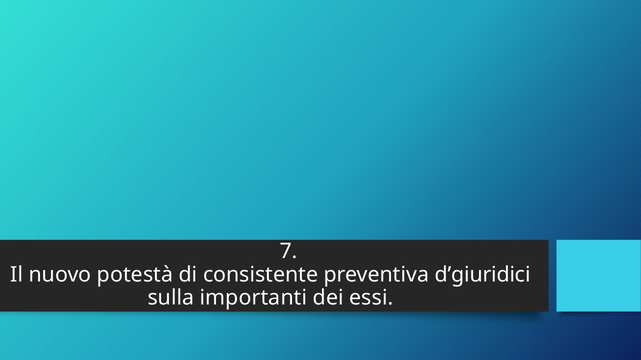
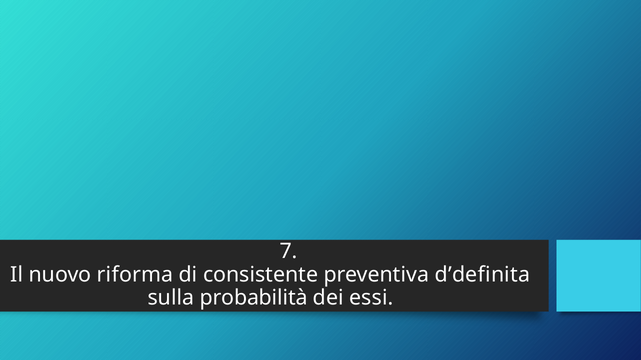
potestà: potestà -> riforma (135, 275)
d’giuridici: d’giuridici -> d’definita (482, 275)
importanti: importanti -> probabilità (254, 298)
